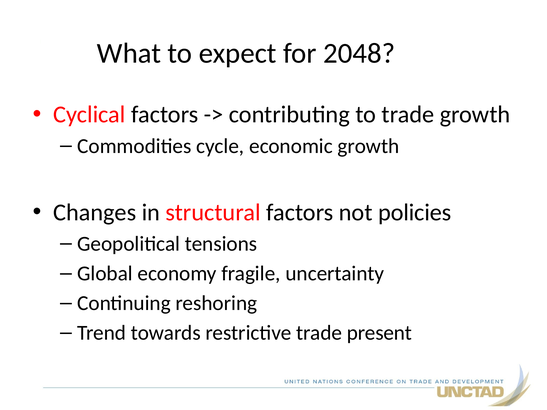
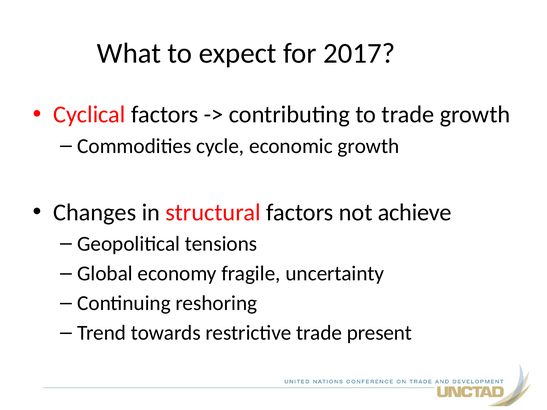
2048: 2048 -> 2017 (359, 53)
policies: policies -> achieve (415, 213)
